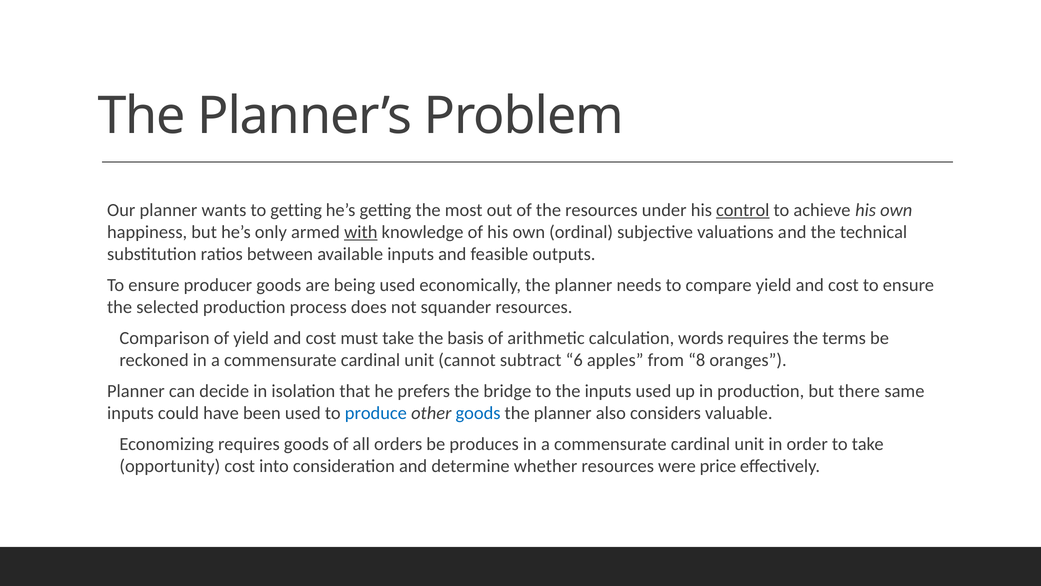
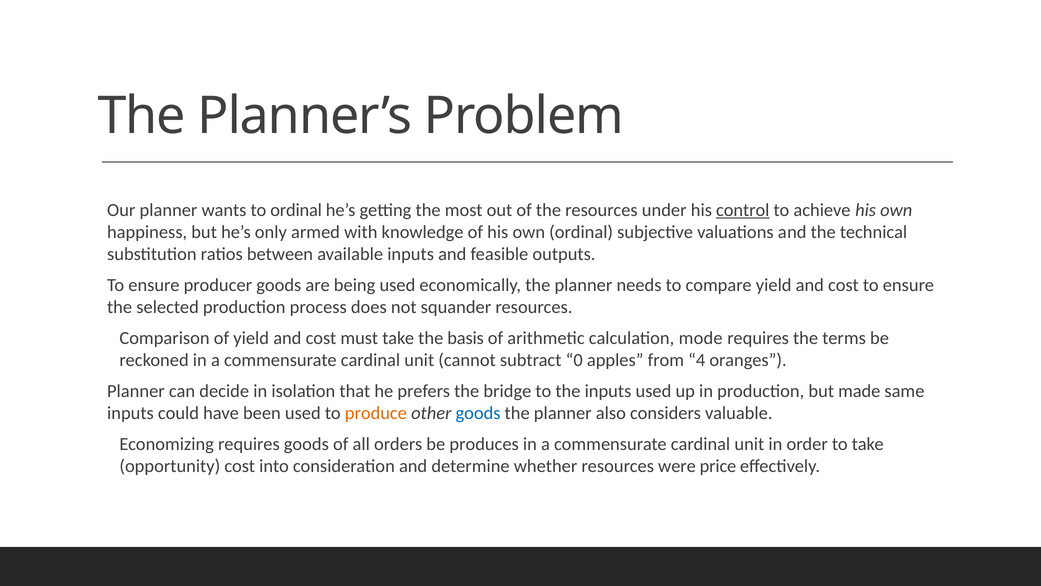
to getting: getting -> ordinal (296, 210)
with underline: present -> none (361, 232)
words: words -> mode (701, 338)
6: 6 -> 0 (574, 360)
8: 8 -> 4 (697, 360)
there: there -> made (859, 391)
produce colour: blue -> orange (376, 413)
